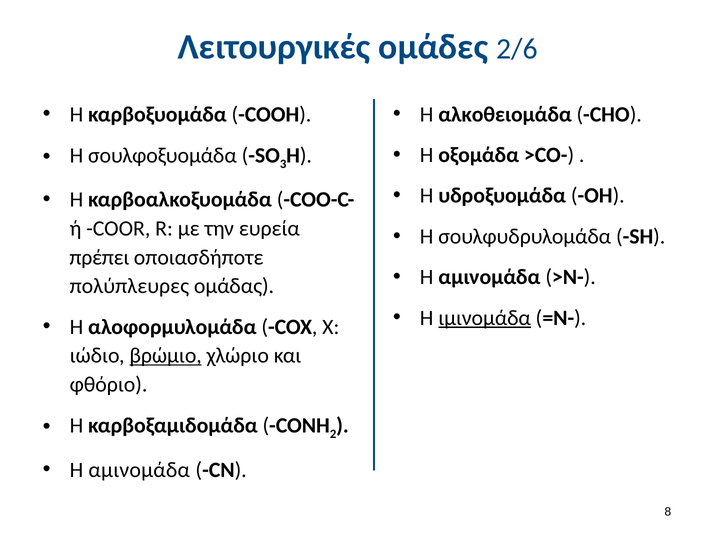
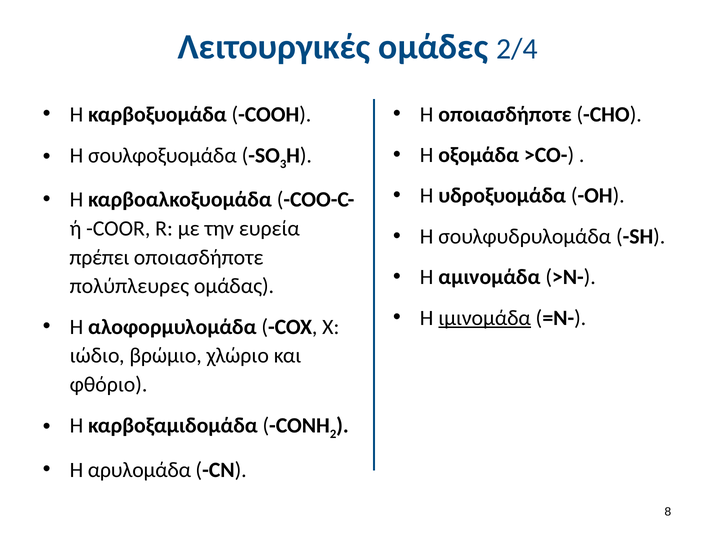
2/6: 2/6 -> 2/4 (517, 49)
Η αλκοθειομάδα: αλκοθειομάδα -> οποιασδήποτε (505, 114)
βρώμιο underline: present -> none (166, 355)
Η αμινομάδα: αμινομάδα -> αρυλομάδα (139, 469)
